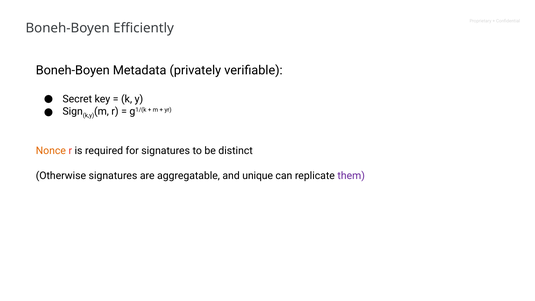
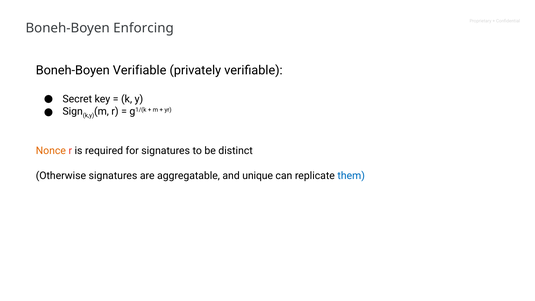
Efficiently: Efficiently -> Enforcing (143, 28)
Boneh-Boyen Metadata: Metadata -> Verifiable (140, 70)
them colour: purple -> blue (351, 176)
